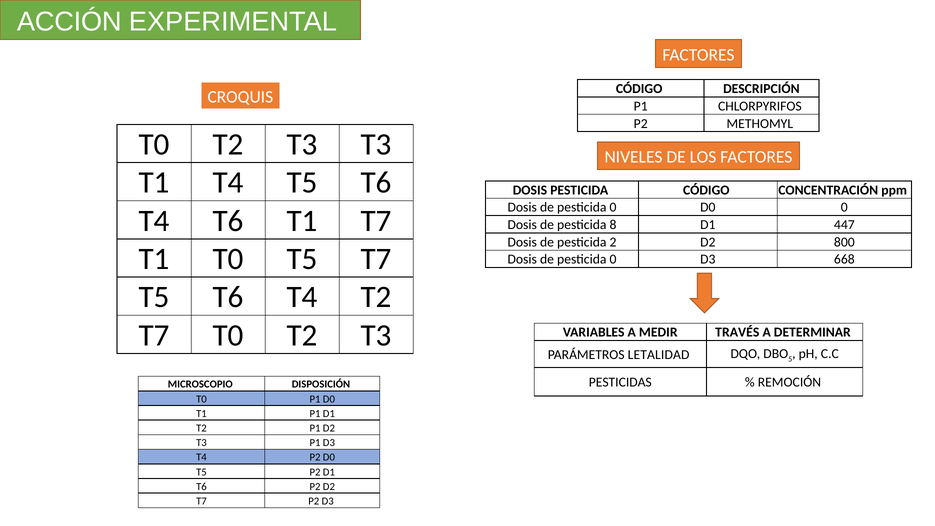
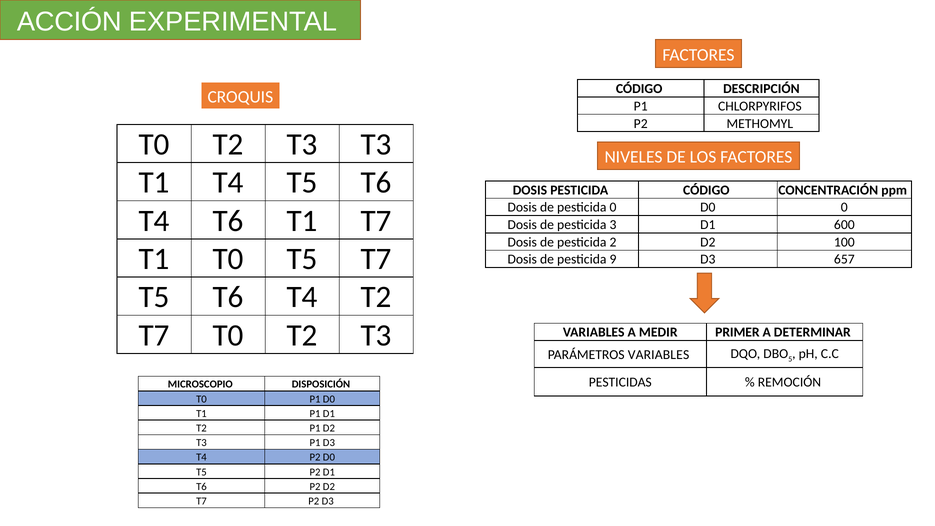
8: 8 -> 3 (613, 225)
447: 447 -> 600 (844, 225)
800: 800 -> 100 (844, 242)
0: 0 -> 9 (613, 259)
668: 668 -> 657 (844, 259)
TRAVÉS: TRAVÉS -> PRIMER (737, 332)
PARÁMETROS LETALIDAD: LETALIDAD -> VARIABLES (659, 355)
